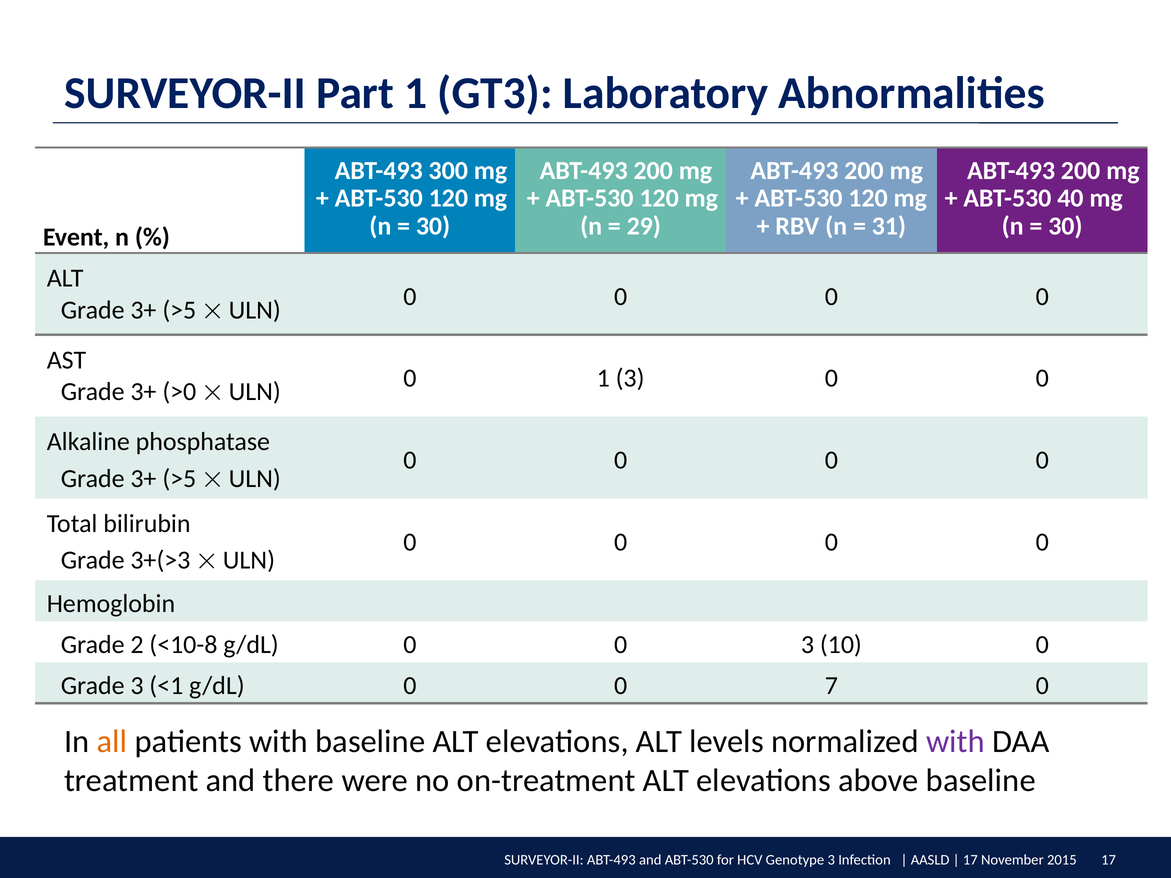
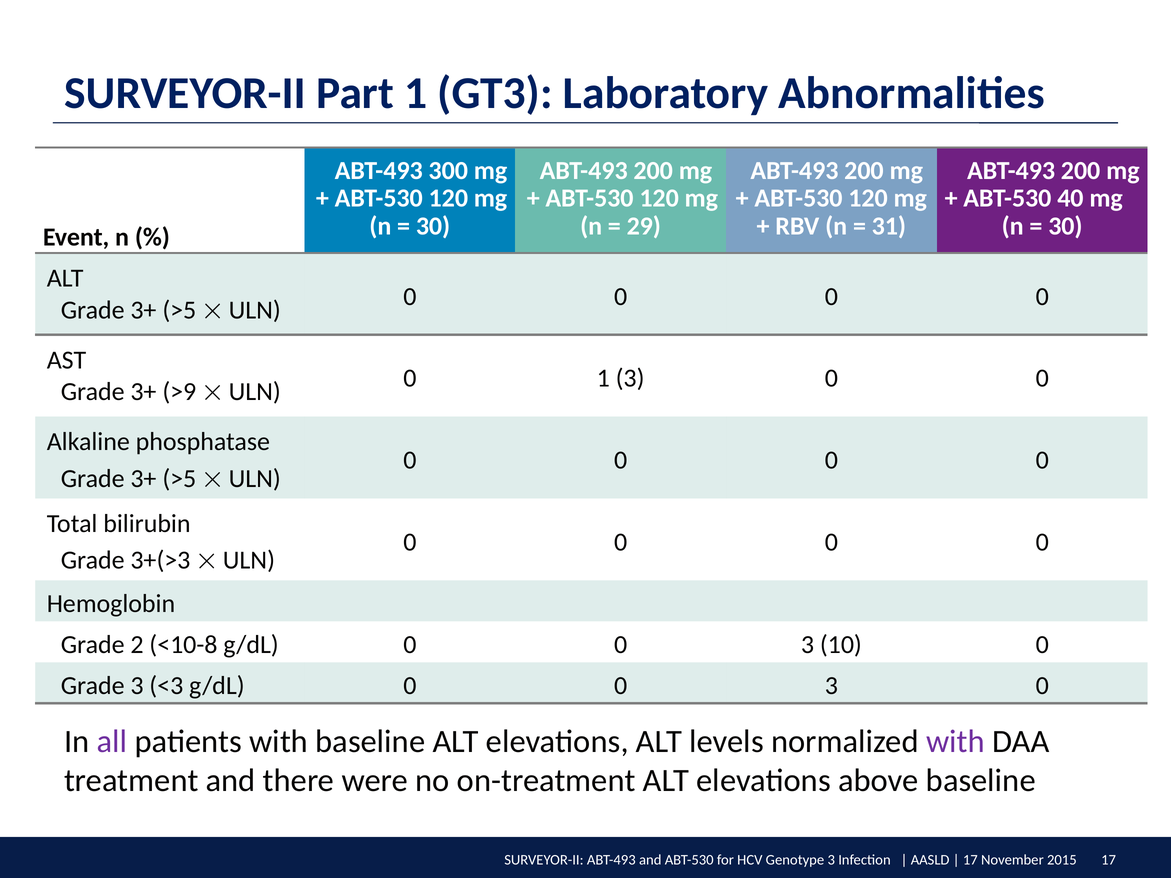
>0: >0 -> >9 (179, 392)
<1: <1 -> <3 (166, 686)
7: 7 -> 3 (831, 686)
all colour: orange -> purple (112, 742)
